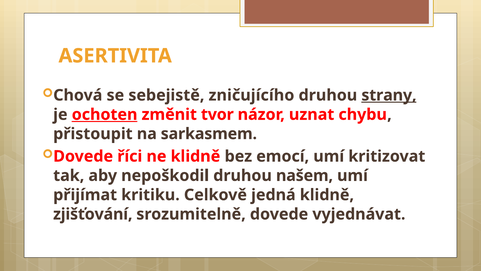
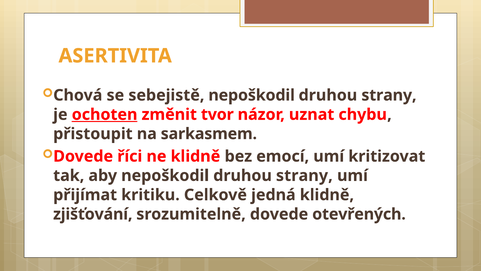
sebejistě zničujícího: zničujícího -> nepoškodil (252, 95)
strany underline: present -> none (389, 95)
aby nepoškodil druhou našem: našem -> strany (304, 175)
vyjednávat: vyjednávat -> otevřených (359, 214)
